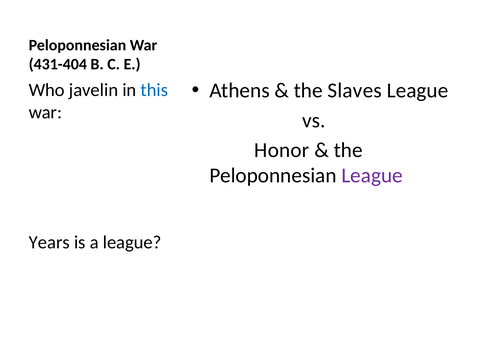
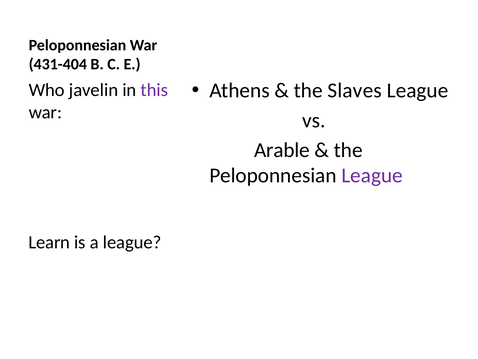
this colour: blue -> purple (154, 90)
Honor: Honor -> Arable (282, 150)
Years: Years -> Learn (49, 242)
